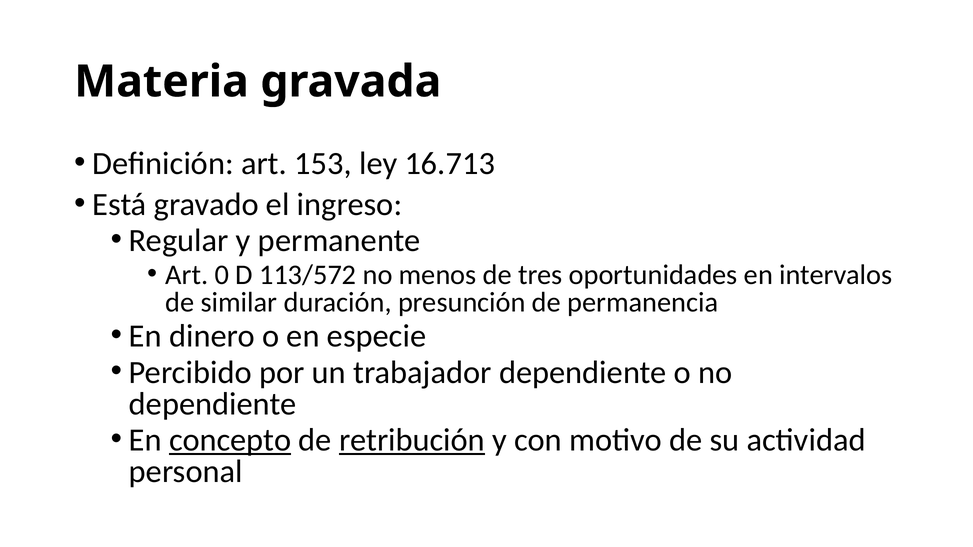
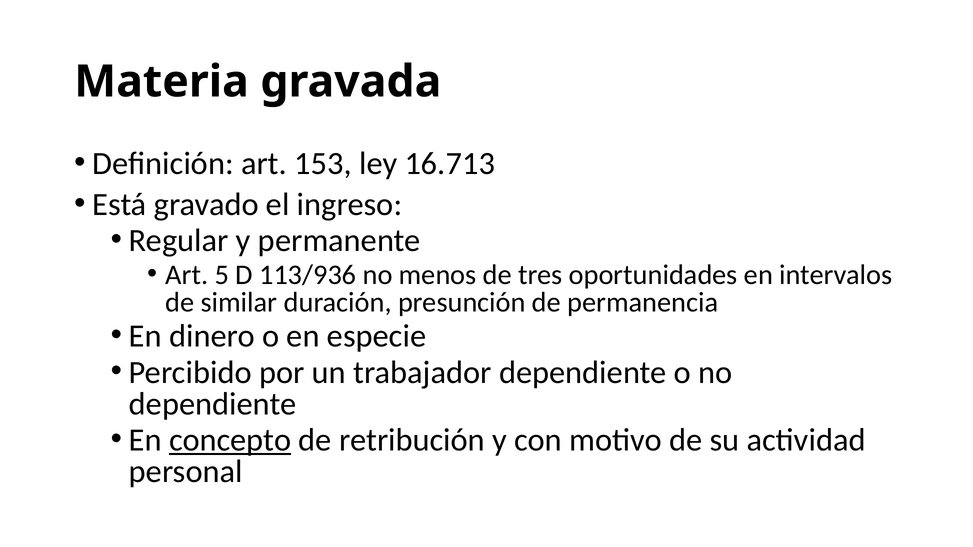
0: 0 -> 5 (222, 275)
113/572: 113/572 -> 113/936 (308, 275)
retribución underline: present -> none (412, 440)
